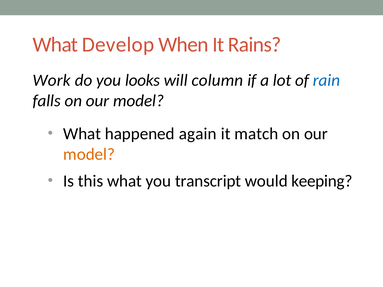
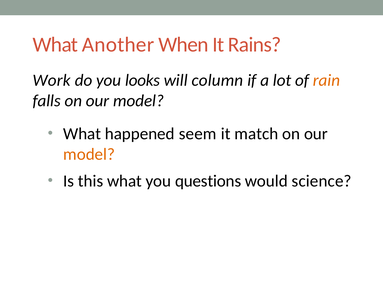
Develop: Develop -> Another (118, 45)
rain colour: blue -> orange (326, 80)
again: again -> seem (198, 134)
transcript: transcript -> questions (208, 181)
keeping: keeping -> science (322, 181)
